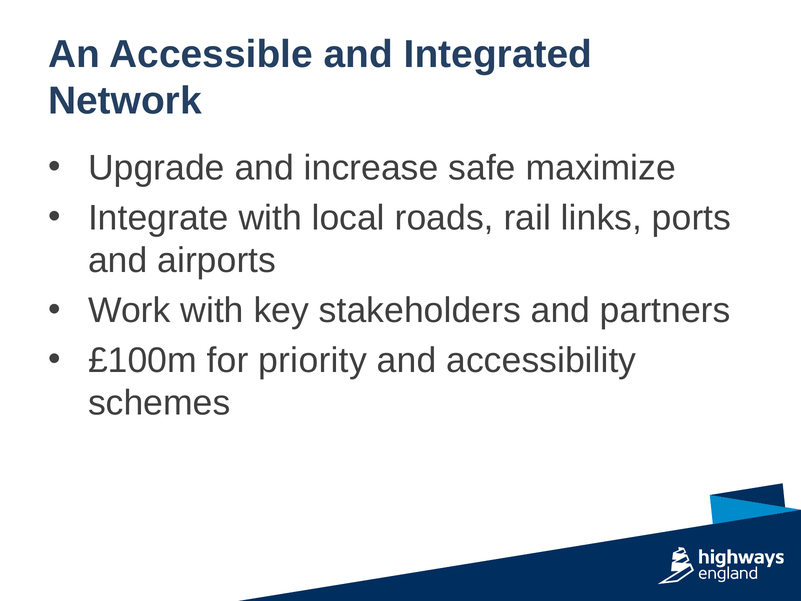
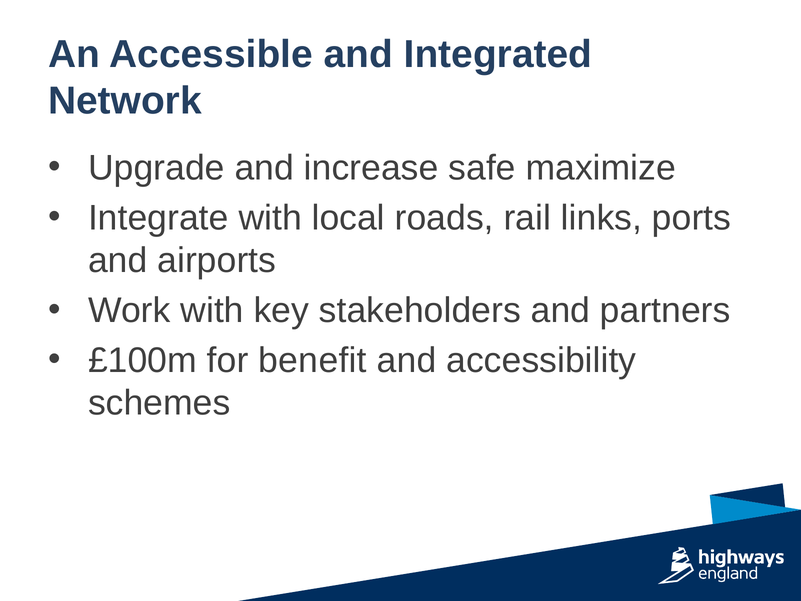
priority: priority -> benefit (313, 360)
